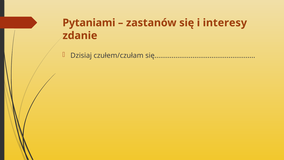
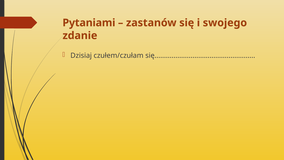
interesy: interesy -> swojego (225, 23)
